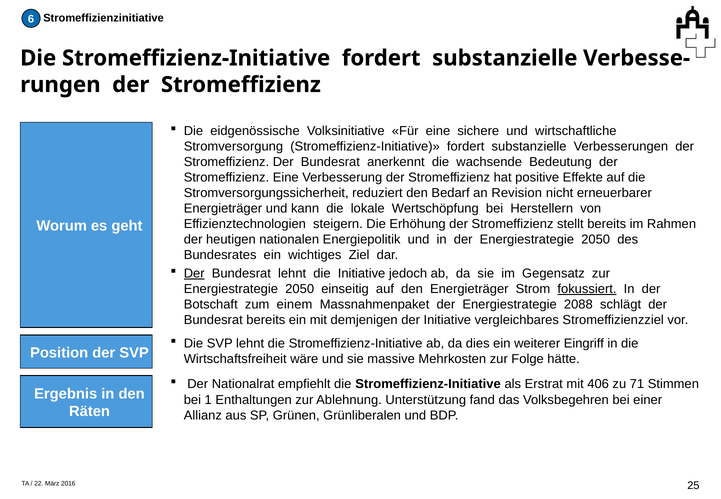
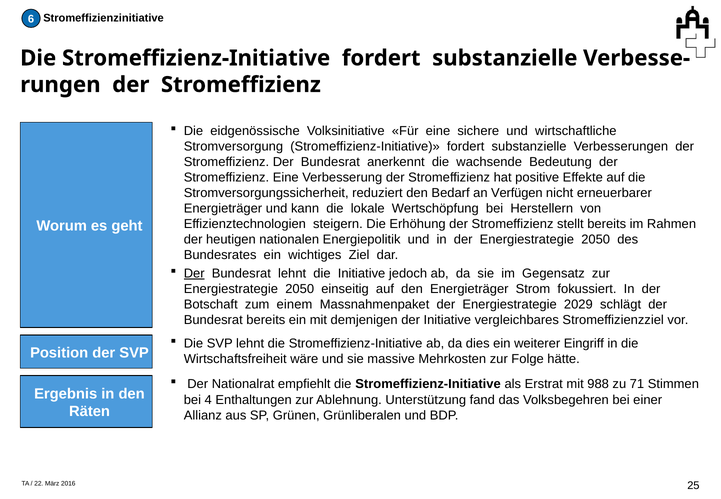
Revision: Revision -> Verfügen (517, 193)
fokussiert underline: present -> none (587, 289)
2088: 2088 -> 2029 (578, 305)
406: 406 -> 988 (598, 384)
1: 1 -> 4 (208, 400)
